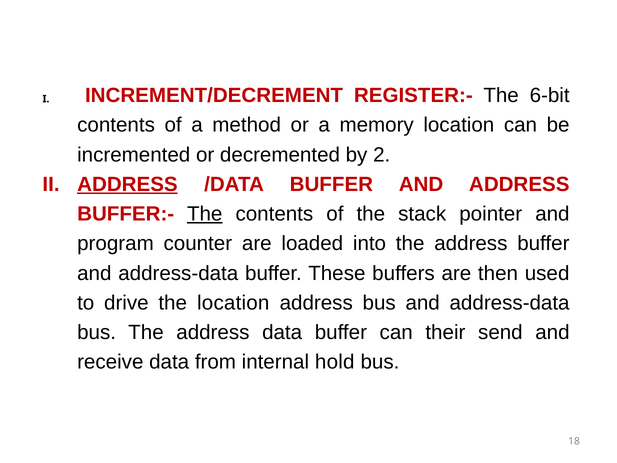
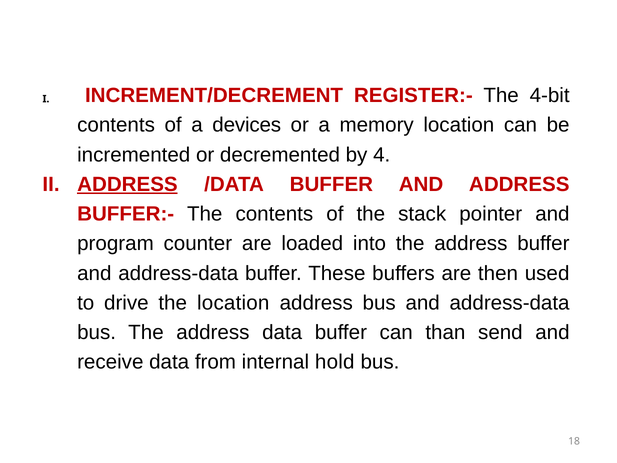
6-bit: 6-bit -> 4-bit (550, 95)
method: method -> devices (247, 125)
2: 2 -> 4 (382, 155)
The underline: present -> none (205, 214)
their: their -> than (445, 332)
